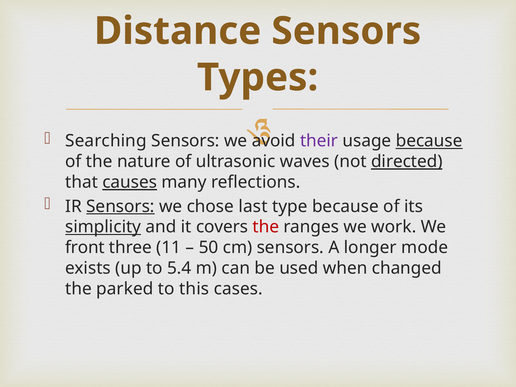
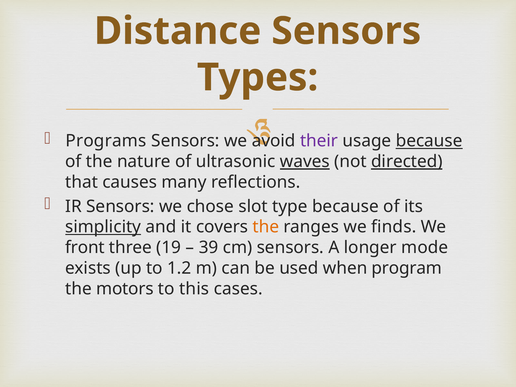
Searching: Searching -> Programs (106, 141)
waves underline: none -> present (305, 162)
causes underline: present -> none (130, 182)
Sensors underline: present -> none (120, 206)
last: last -> slot (253, 206)
the colour: red -> orange (266, 227)
work: work -> finds (394, 227)
11: 11 -> 19 (169, 248)
50: 50 -> 39 (209, 248)
5.4: 5.4 -> 1.2 (179, 268)
changed: changed -> program (407, 268)
parked: parked -> motors (125, 289)
